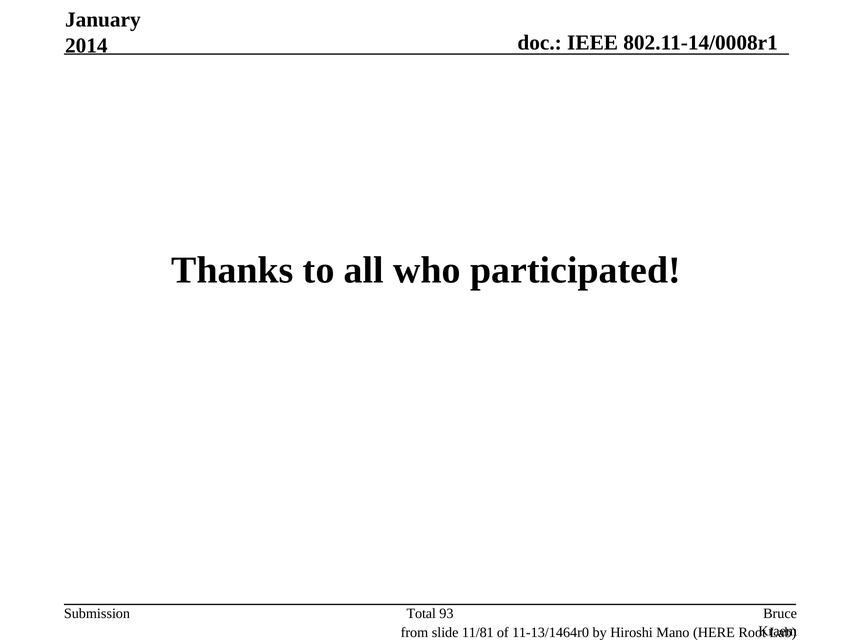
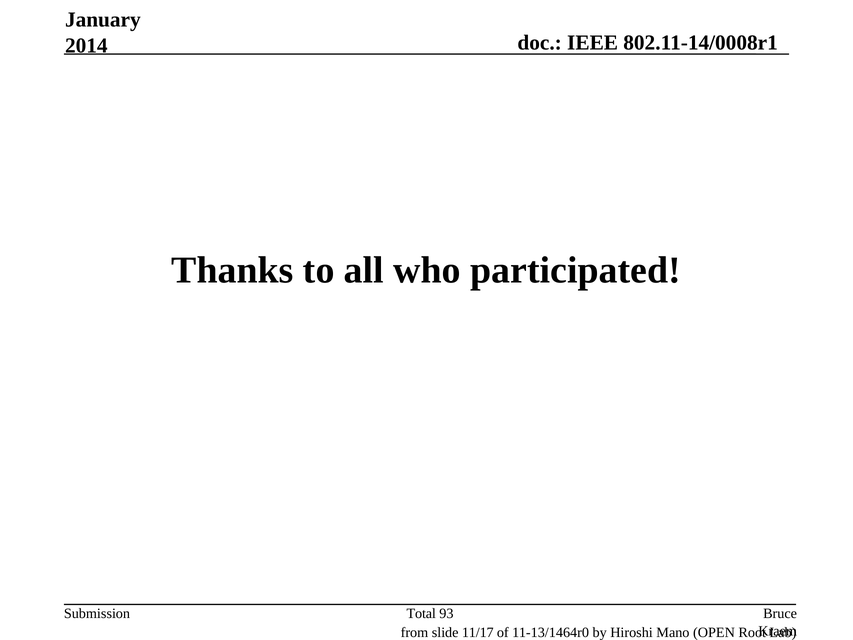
11/81: 11/81 -> 11/17 (478, 632)
HERE: HERE -> OPEN (714, 632)
